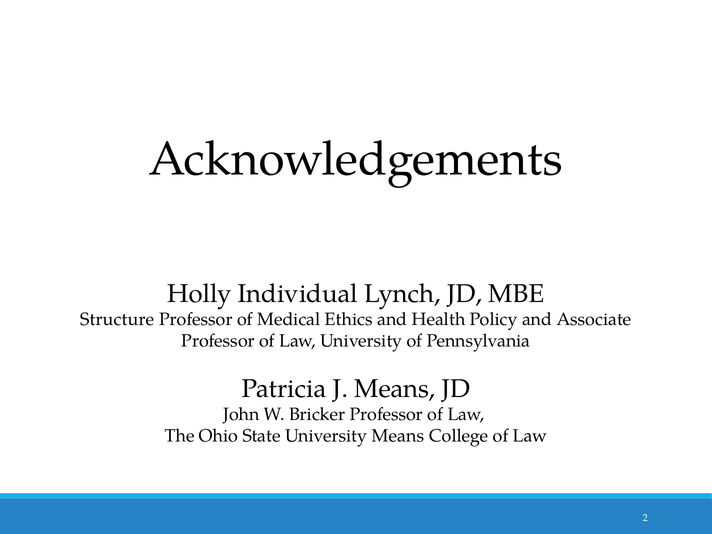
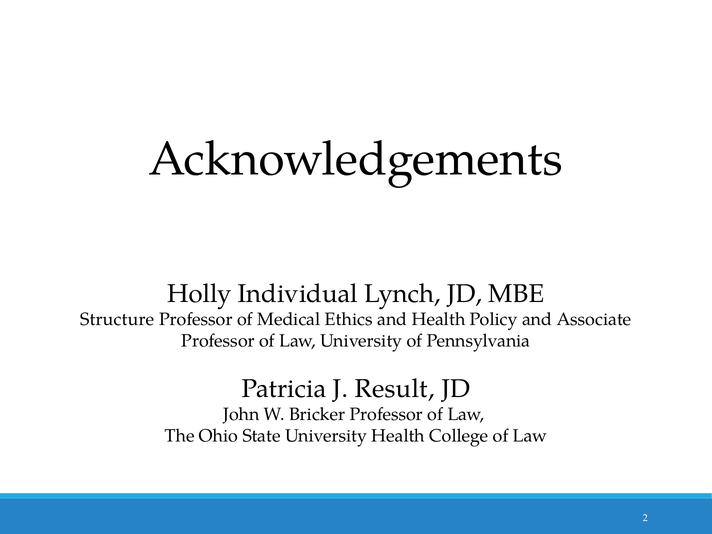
J Means: Means -> Result (395, 389)
University Means: Means -> Health (398, 436)
